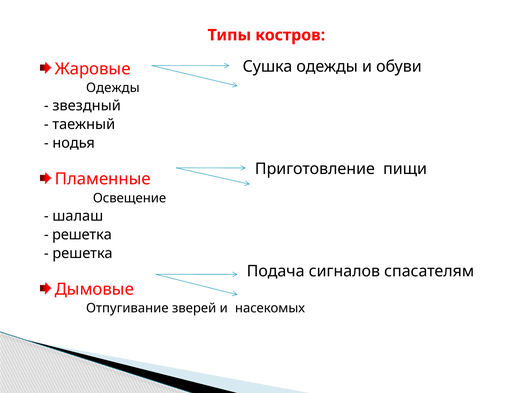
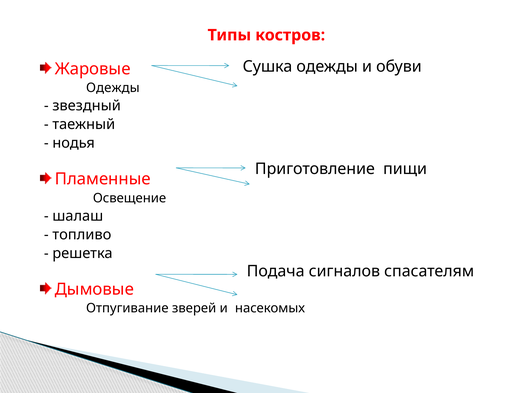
решетка: решетка -> топливо (82, 235)
